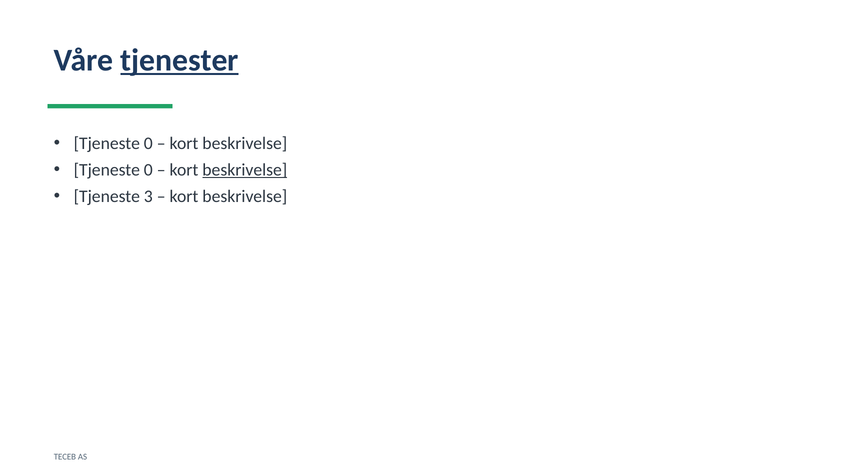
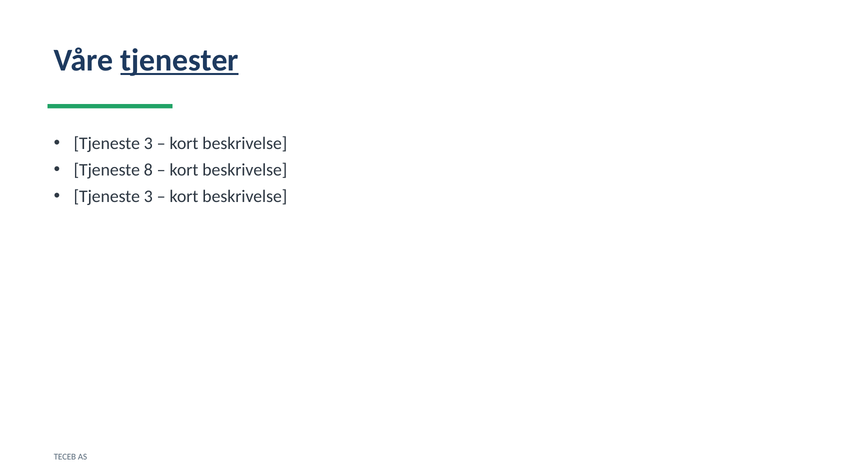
0: 0 -> 3 (148, 143)
0: 0 -> 8 (148, 170)
beskrivelse underline: present -> none (245, 170)
